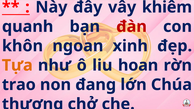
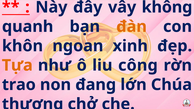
khiêm: khiêm -> không (167, 7)
đàn colour: red -> orange (132, 27)
hoan: hoan -> công (138, 65)
